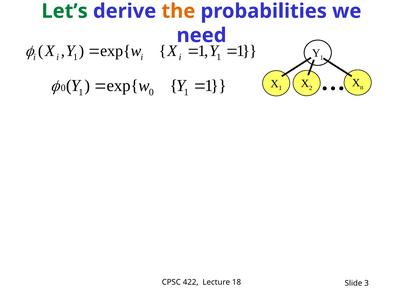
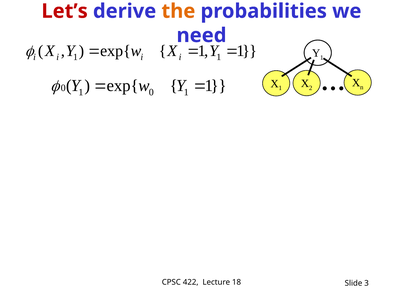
Let’s colour: green -> red (65, 11)
